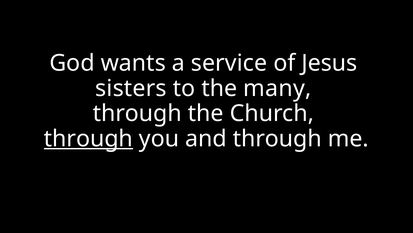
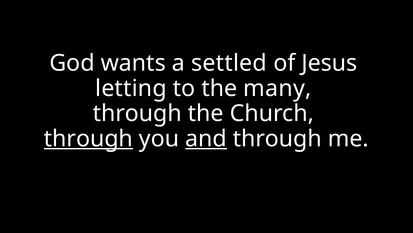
service: service -> settled (229, 63)
sisters: sisters -> letting (131, 88)
and underline: none -> present (206, 138)
